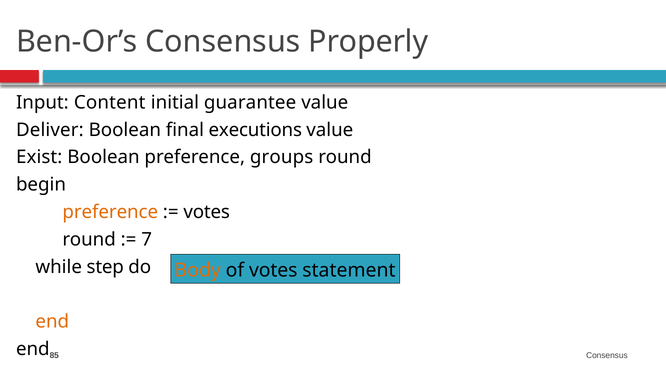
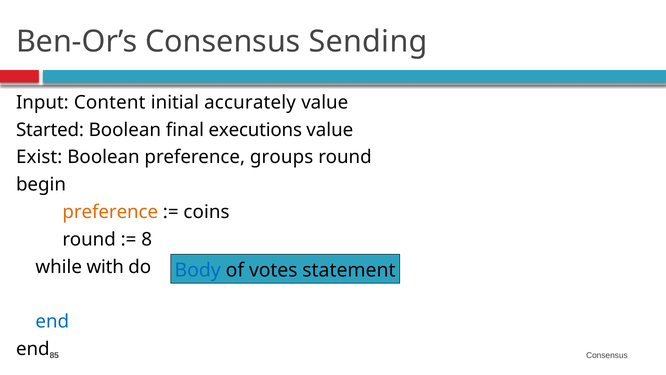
Properly: Properly -> Sending (368, 42)
guarantee: guarantee -> accurately (250, 102)
Deliver: Deliver -> Started (50, 130)
votes: votes -> coins (207, 212)
7: 7 -> 8 (147, 239)
step: step -> with (105, 267)
Body colour: orange -> blue (198, 270)
end colour: orange -> blue (52, 321)
